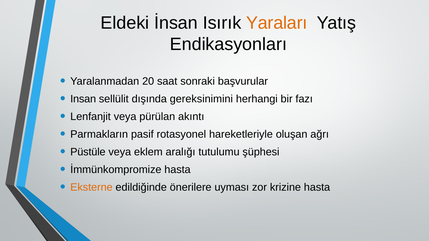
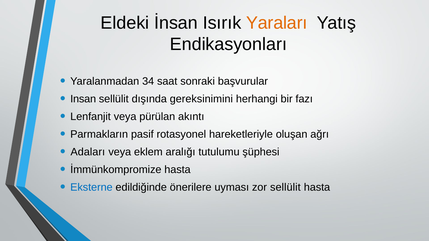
20: 20 -> 34 (148, 81)
Püstüle: Püstüle -> Adaları (88, 152)
Eksterne colour: orange -> blue (91, 187)
zor krizine: krizine -> sellülit (285, 187)
